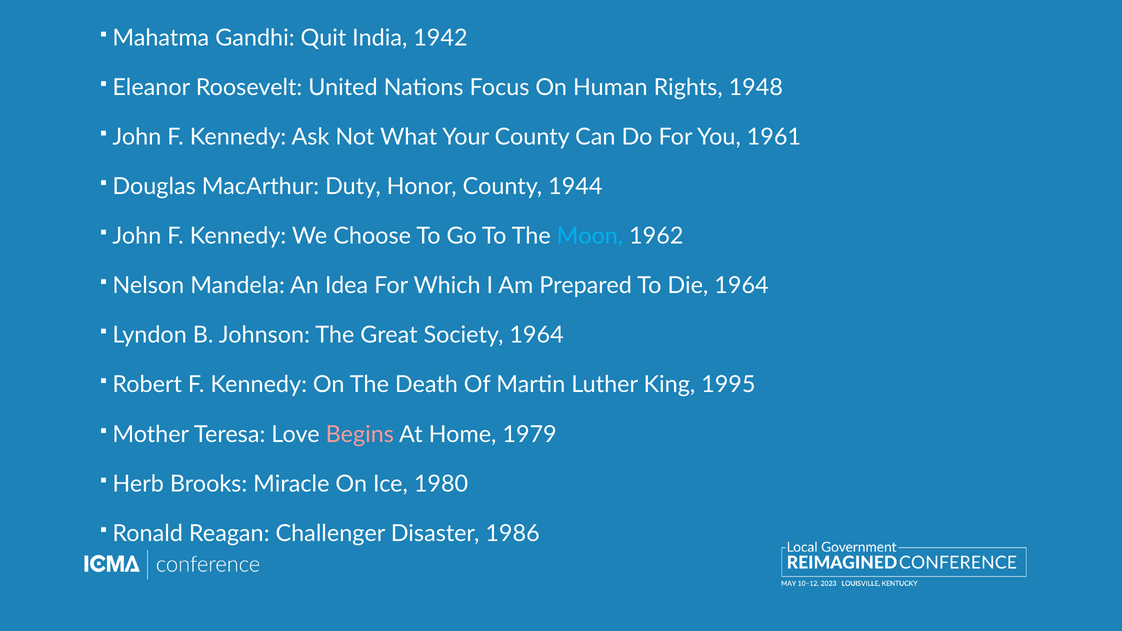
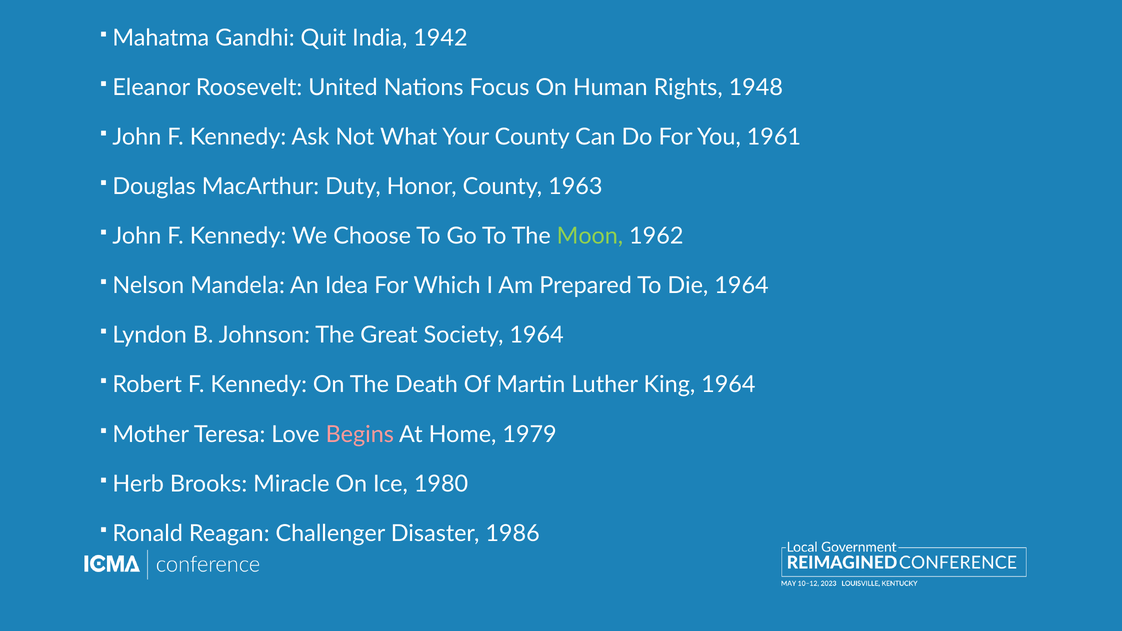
1944: 1944 -> 1963 (575, 187)
Moon colour: light blue -> light green (590, 236)
King 1995: 1995 -> 1964 (728, 385)
